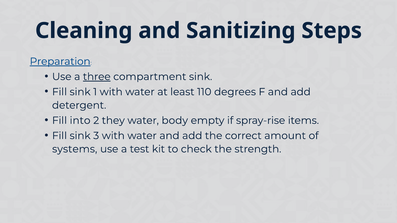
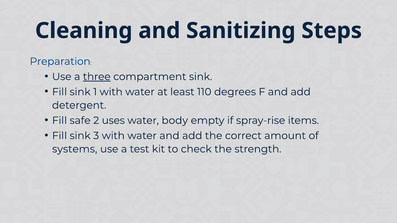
Preparation underline: present -> none (60, 62)
into: into -> safe (80, 121)
they: they -> uses (113, 121)
